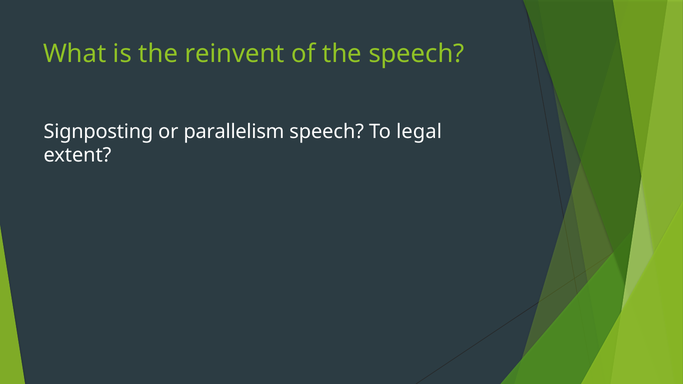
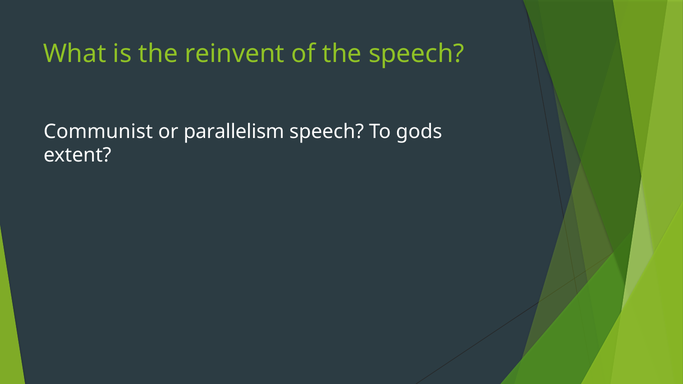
Signposting: Signposting -> Communist (98, 132)
legal: legal -> gods (419, 132)
